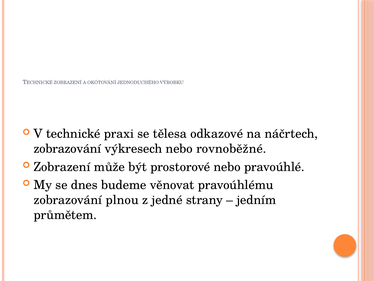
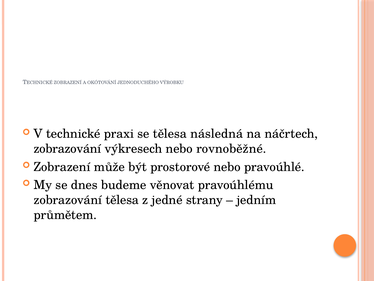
odkazové: odkazové -> následná (217, 134)
zobrazování plnou: plnou -> tělesa (122, 200)
